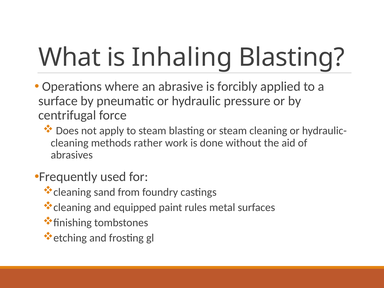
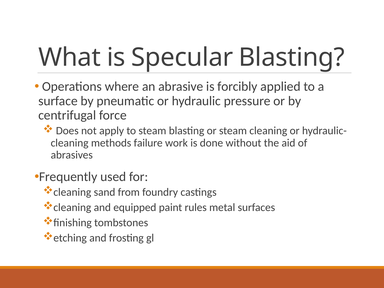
Inhaling: Inhaling -> Specular (182, 57)
rather: rather -> failure (148, 143)
